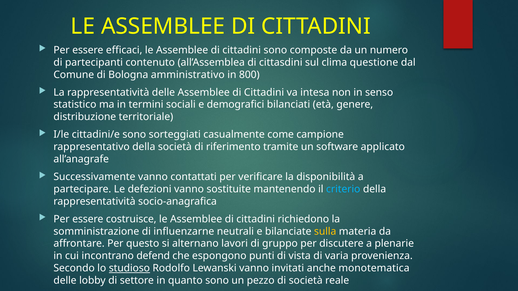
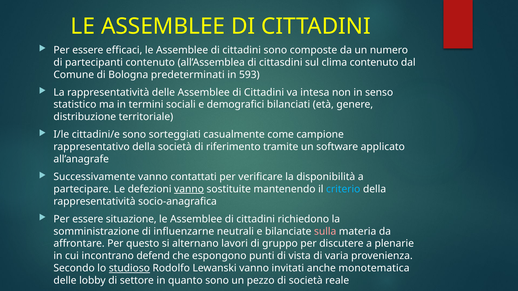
clima questione: questione -> contenuto (374, 62)
amministrativo: amministrativo -> predeterminati (188, 75)
800: 800 -> 593 (249, 75)
vanno underline: none -> present (189, 189)
costruisce: costruisce -> situazione (131, 219)
sulla colour: yellow -> pink (325, 232)
